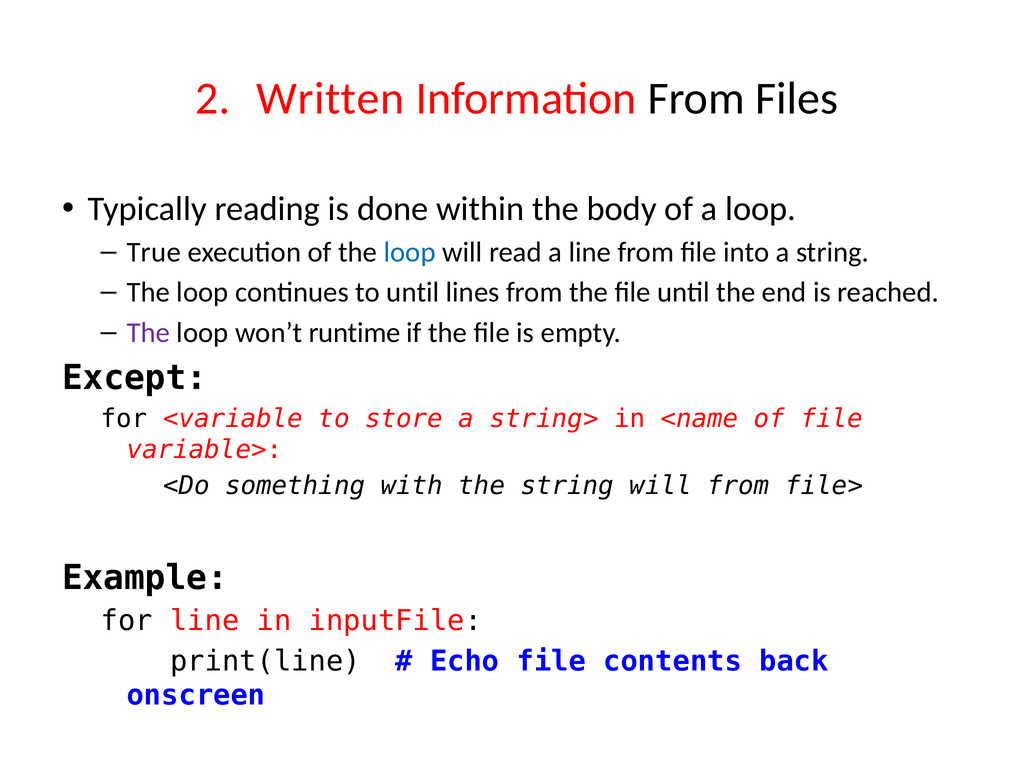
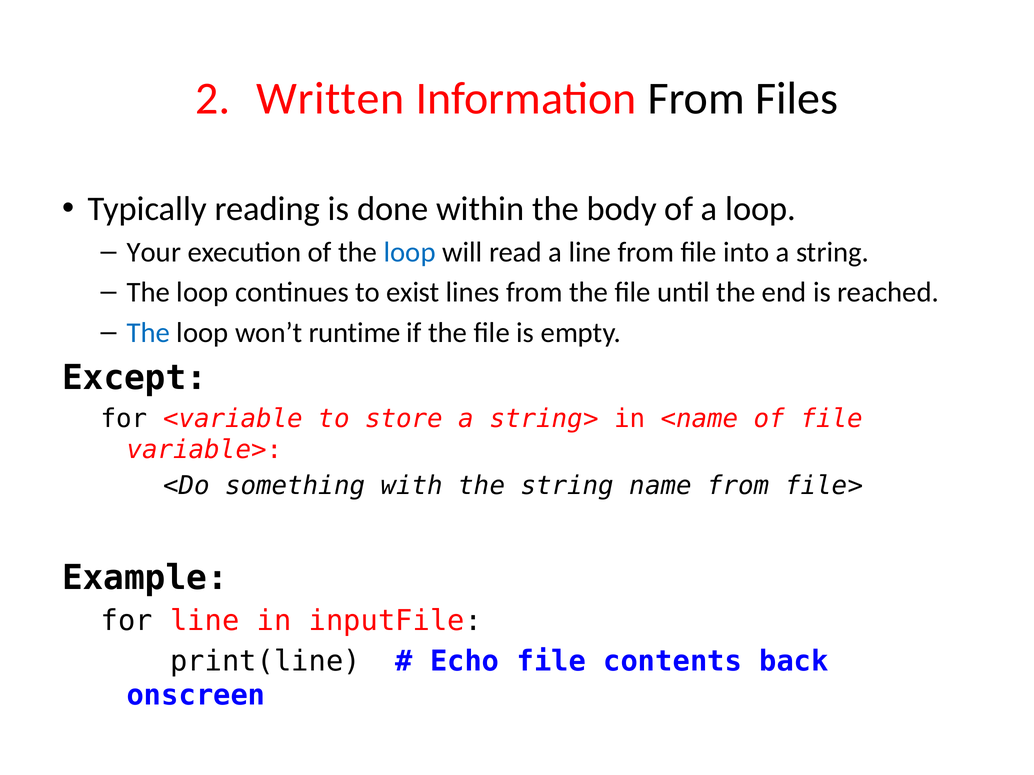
True: True -> Your (154, 252)
to until: until -> exist (413, 293)
The colour: purple -> blue (148, 333)
string will: will -> name (661, 486)
